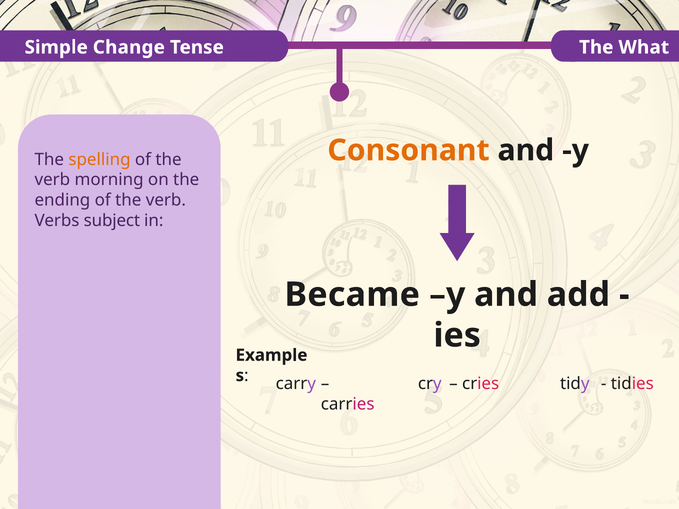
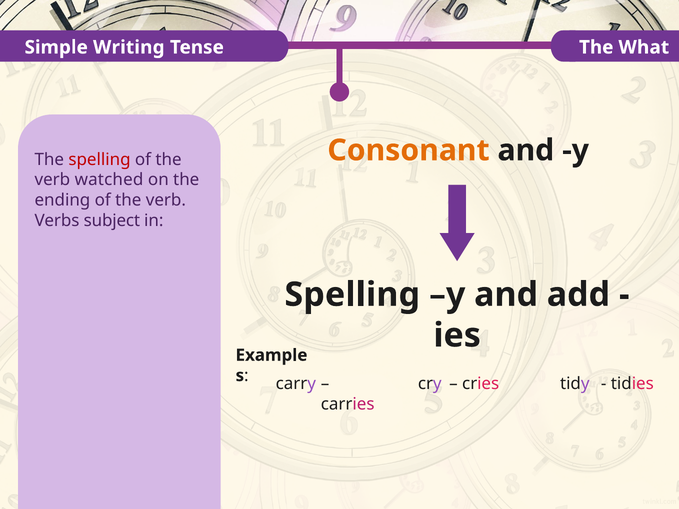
Change: Change -> Writing (129, 47)
spelling colour: orange -> red (99, 160)
morning: morning -> watched (109, 180)
Became: Became -> Spelling (352, 295)
